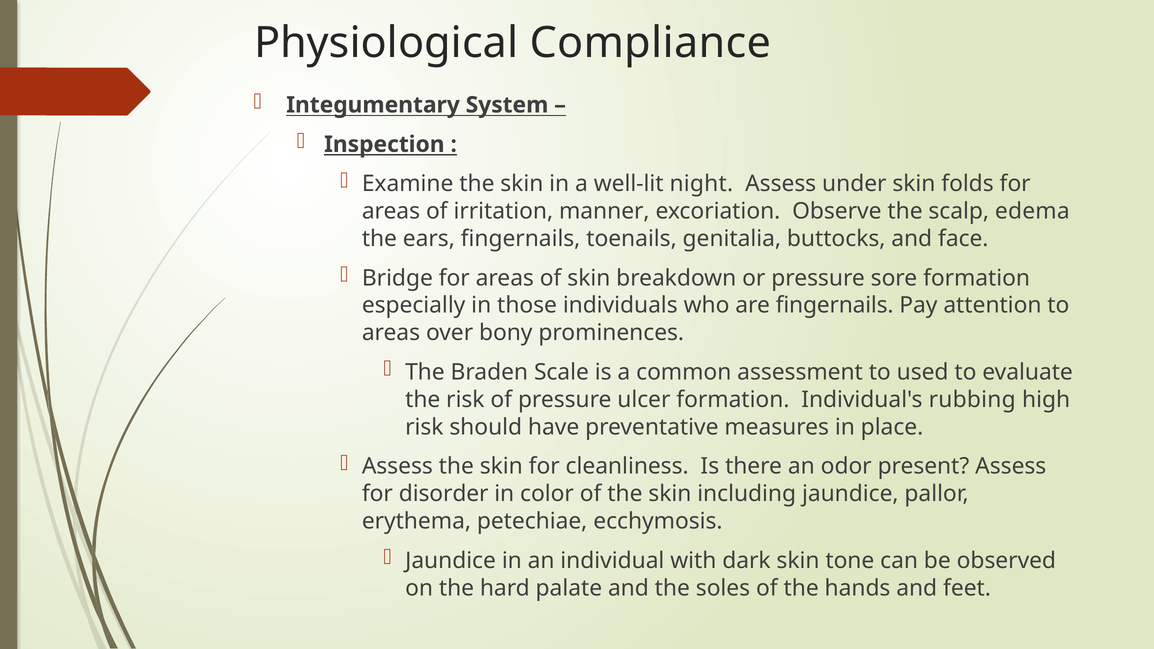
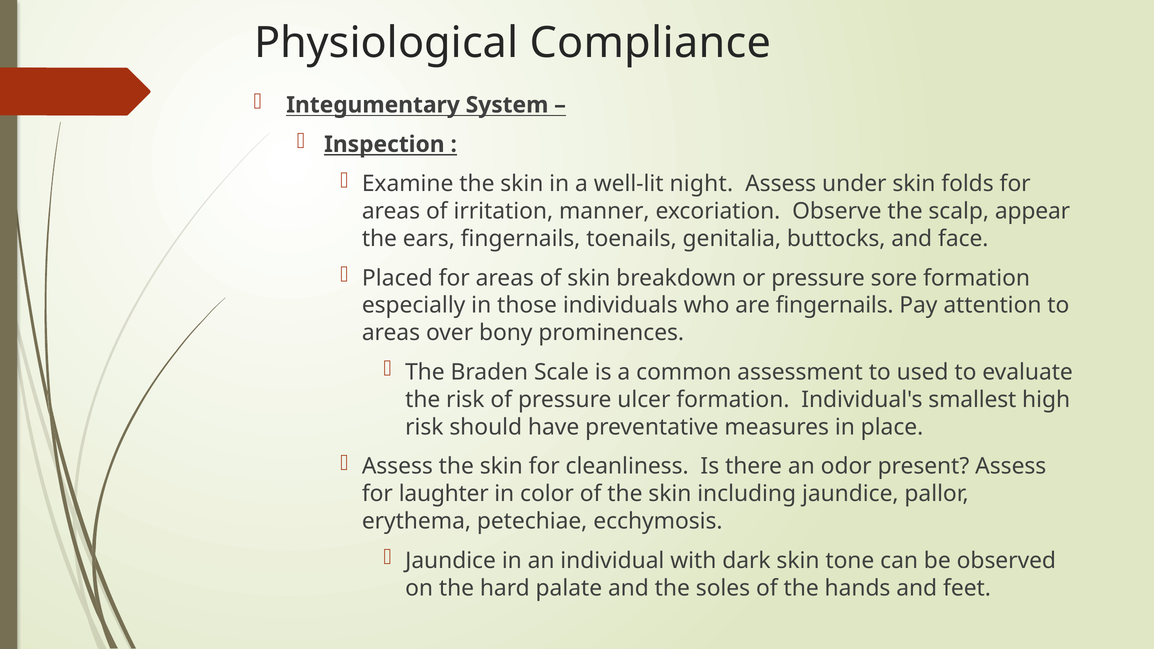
edema: edema -> appear (1033, 211)
Bridge: Bridge -> Placed (397, 278)
rubbing: rubbing -> smallest (972, 400)
disorder: disorder -> laughter (444, 494)
